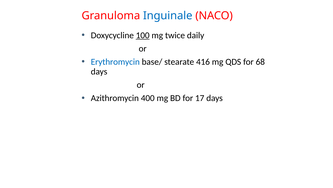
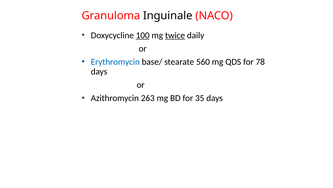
Inguinale colour: blue -> black (168, 16)
twice underline: none -> present (175, 35)
416: 416 -> 560 (203, 62)
68: 68 -> 78 (260, 62)
400: 400 -> 263 (148, 98)
17: 17 -> 35 (200, 98)
